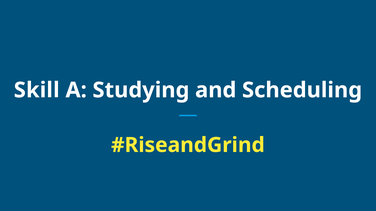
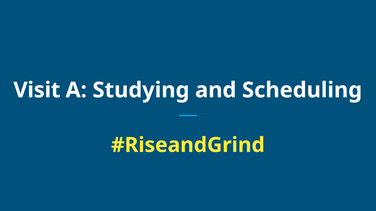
Skill: Skill -> Visit (37, 90)
